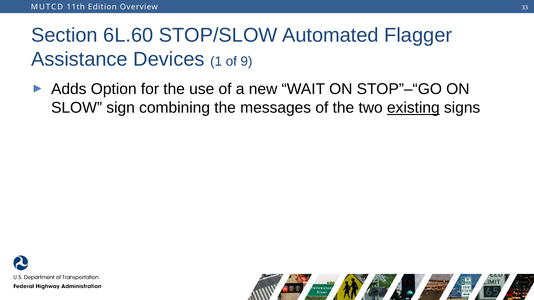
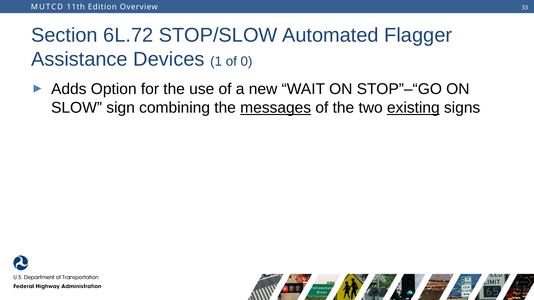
6L.60: 6L.60 -> 6L.72 (128, 35)
9: 9 -> 0 (247, 62)
messages underline: none -> present (276, 108)
